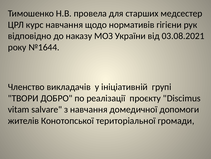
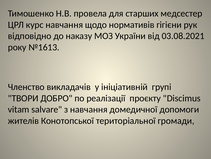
№1644: №1644 -> №1613 (44, 47)
